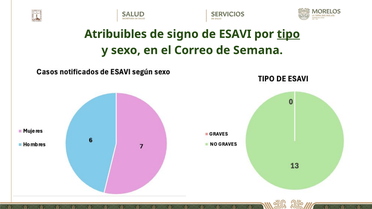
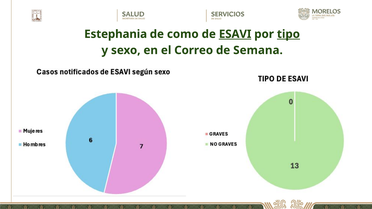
Atribuibles: Atribuibles -> Estephania (116, 34)
signo: signo -> como (183, 34)
ESAVI underline: none -> present (235, 34)
